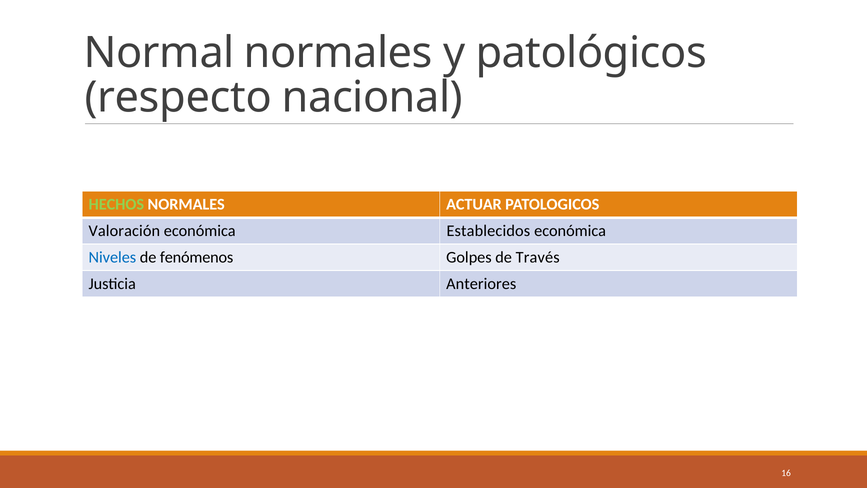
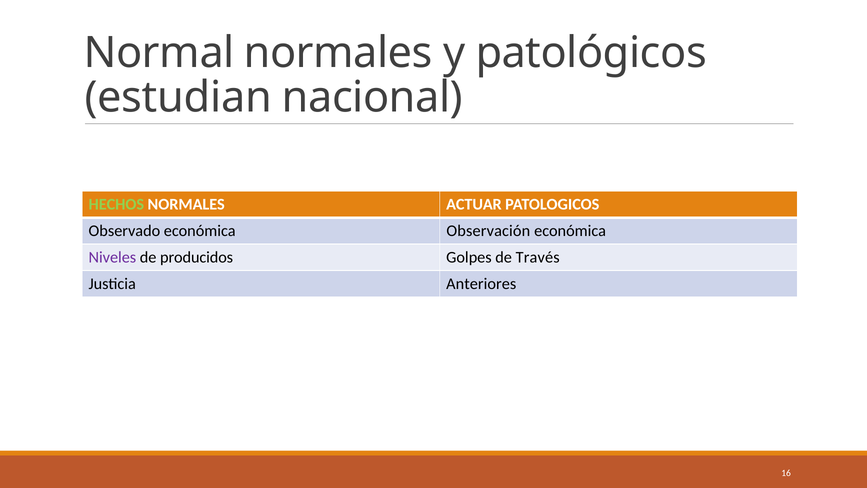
respecto: respecto -> estudian (178, 97)
Valoración: Valoración -> Observado (124, 231)
Establecidos: Establecidos -> Observación (488, 231)
Niveles colour: blue -> purple (112, 257)
fenómenos: fenómenos -> producidos (197, 257)
